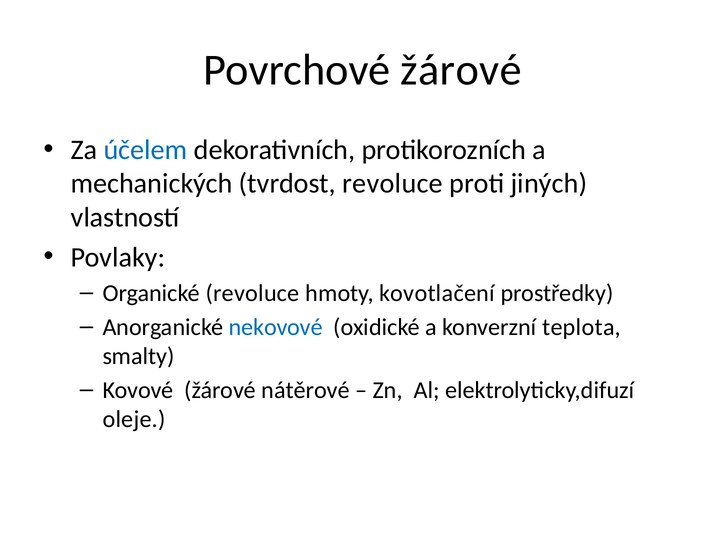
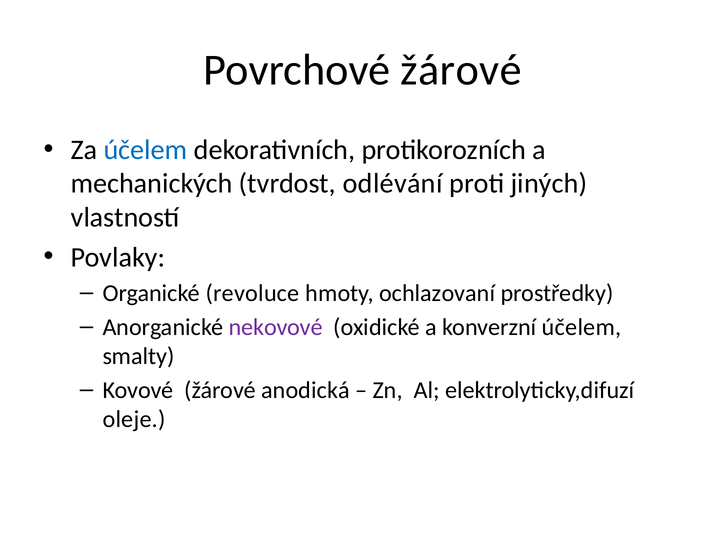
tvrdost revoluce: revoluce -> odlévání (393, 183)
kovotlačení: kovotlačení -> ochlazovaní (437, 293)
nekovové colour: blue -> purple (276, 327)
konverzní teplota: teplota -> účelem (582, 327)
nátěrové: nátěrové -> anodická (305, 390)
